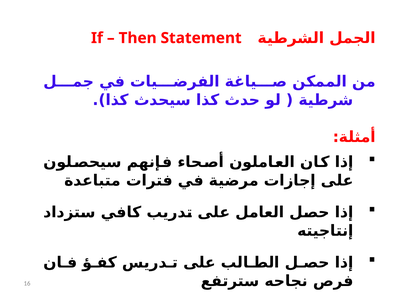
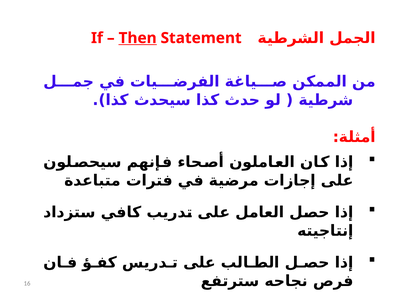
Then underline: none -> present (138, 38)
